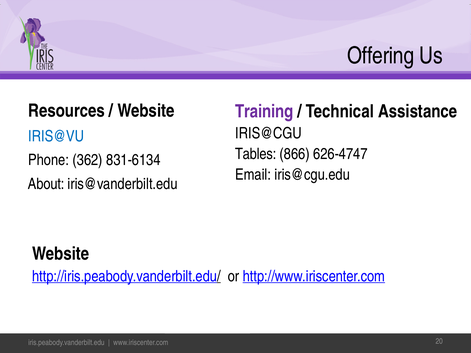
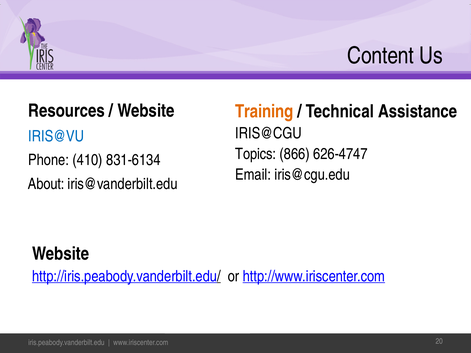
Offering: Offering -> Content (381, 56)
Training colour: purple -> orange (264, 111)
Tables: Tables -> Topics (256, 154)
362: 362 -> 410 (88, 160)
